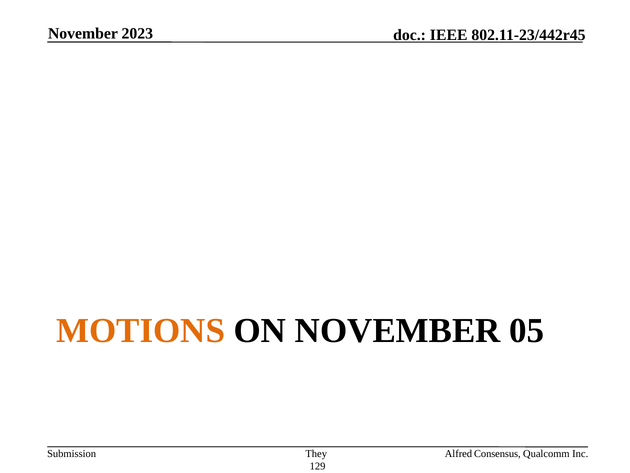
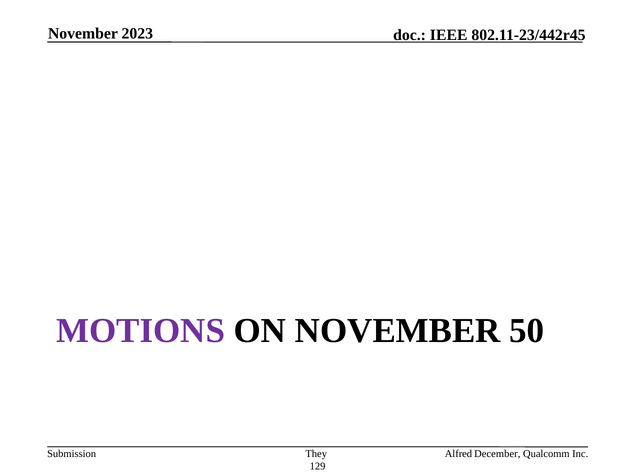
MOTIONS colour: orange -> purple (141, 330)
05: 05 -> 50 (527, 330)
Consensus: Consensus -> December (497, 453)
